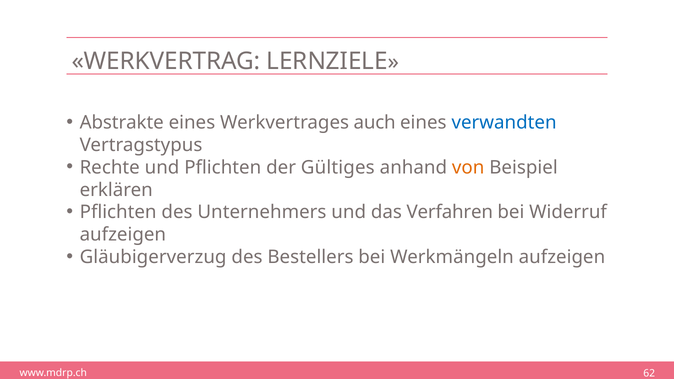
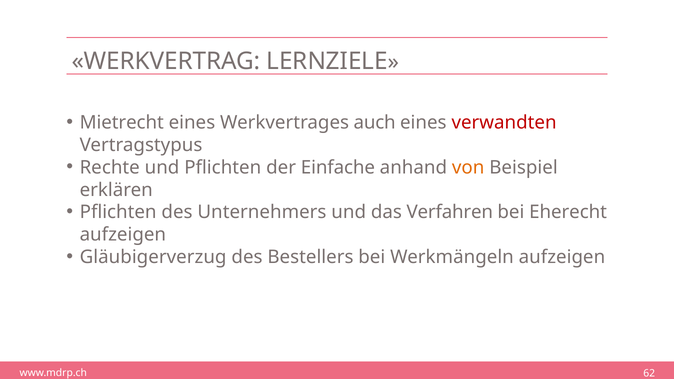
Abstrakte: Abstrakte -> Mietrecht (122, 122)
verwandten colour: blue -> red (504, 122)
Gültiges: Gültiges -> Einfache (338, 167)
Widerruf: Widerruf -> Eherecht (568, 212)
